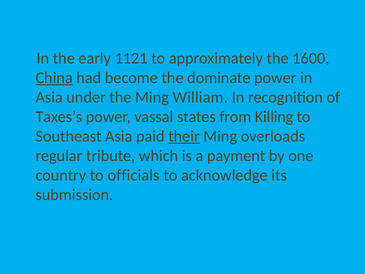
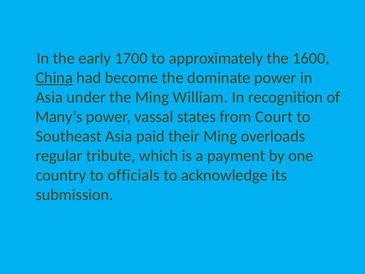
1121: 1121 -> 1700 (131, 58)
Taxes’s: Taxes’s -> Many’s (59, 117)
Killing: Killing -> Court (274, 117)
their underline: present -> none (184, 136)
